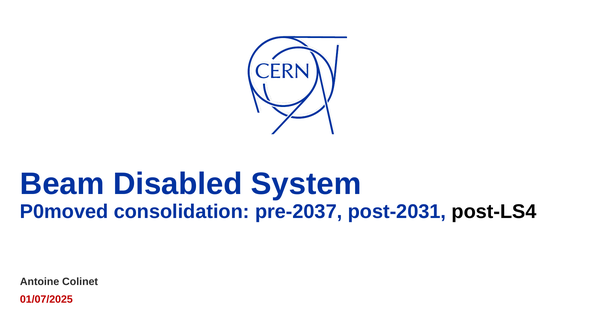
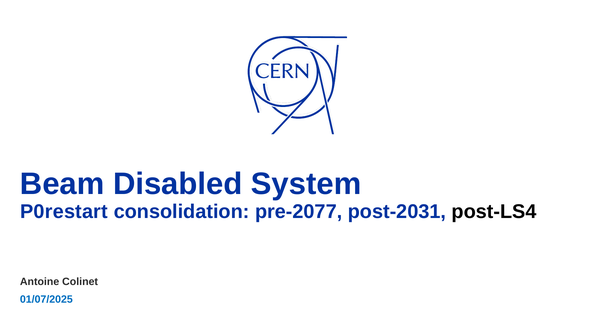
P0moved: P0moved -> P0restart (64, 212)
pre-2037: pre-2037 -> pre-2077 (299, 212)
01/07/2025 colour: red -> blue (46, 299)
